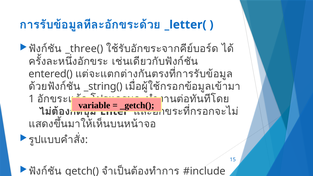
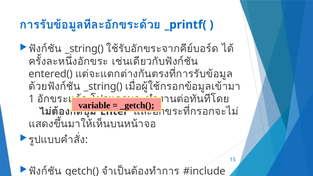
_letter(: _letter( -> _printf( (185, 25)
_three(: _three( -> _string( (84, 49)
